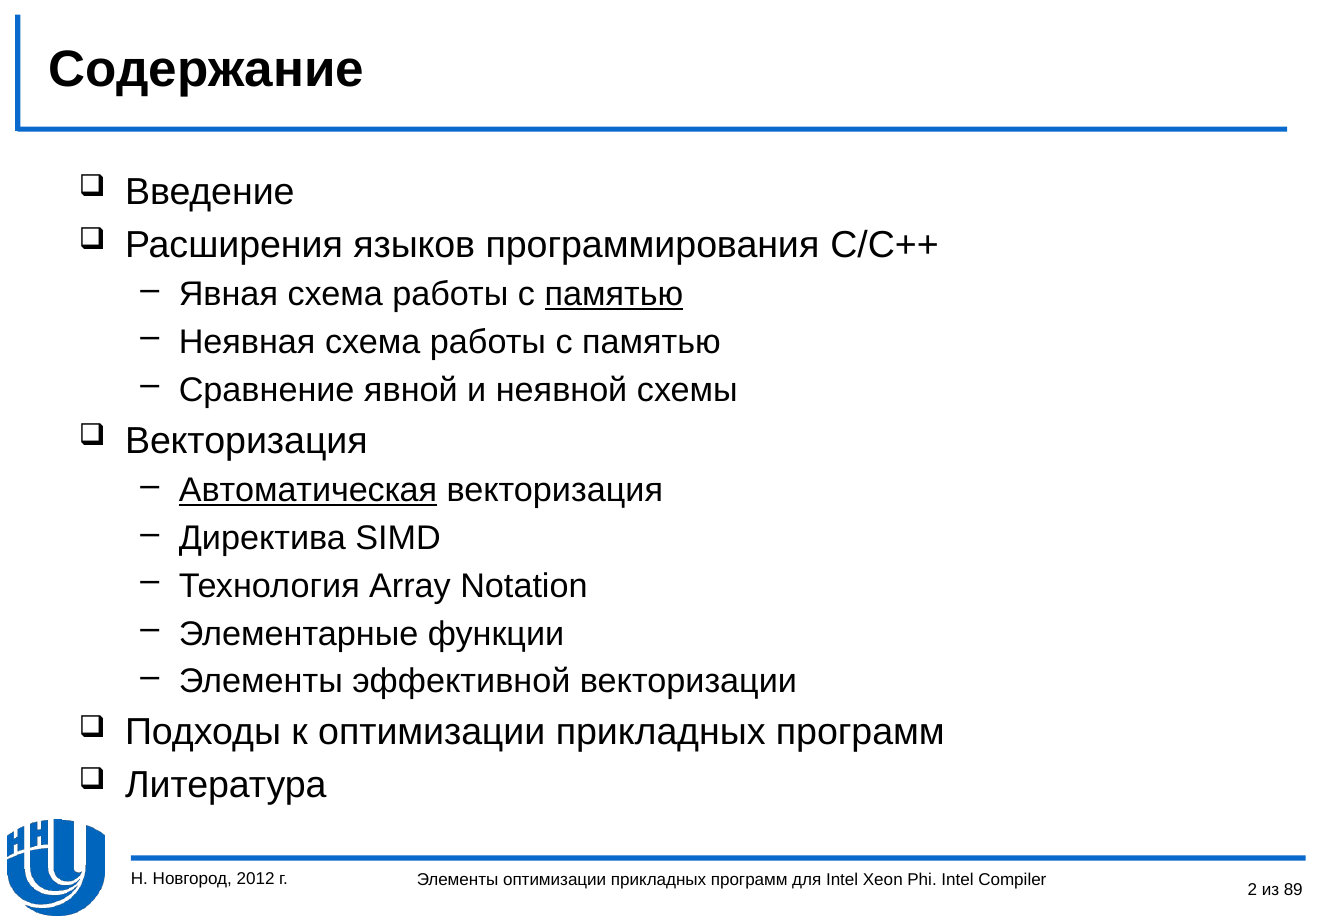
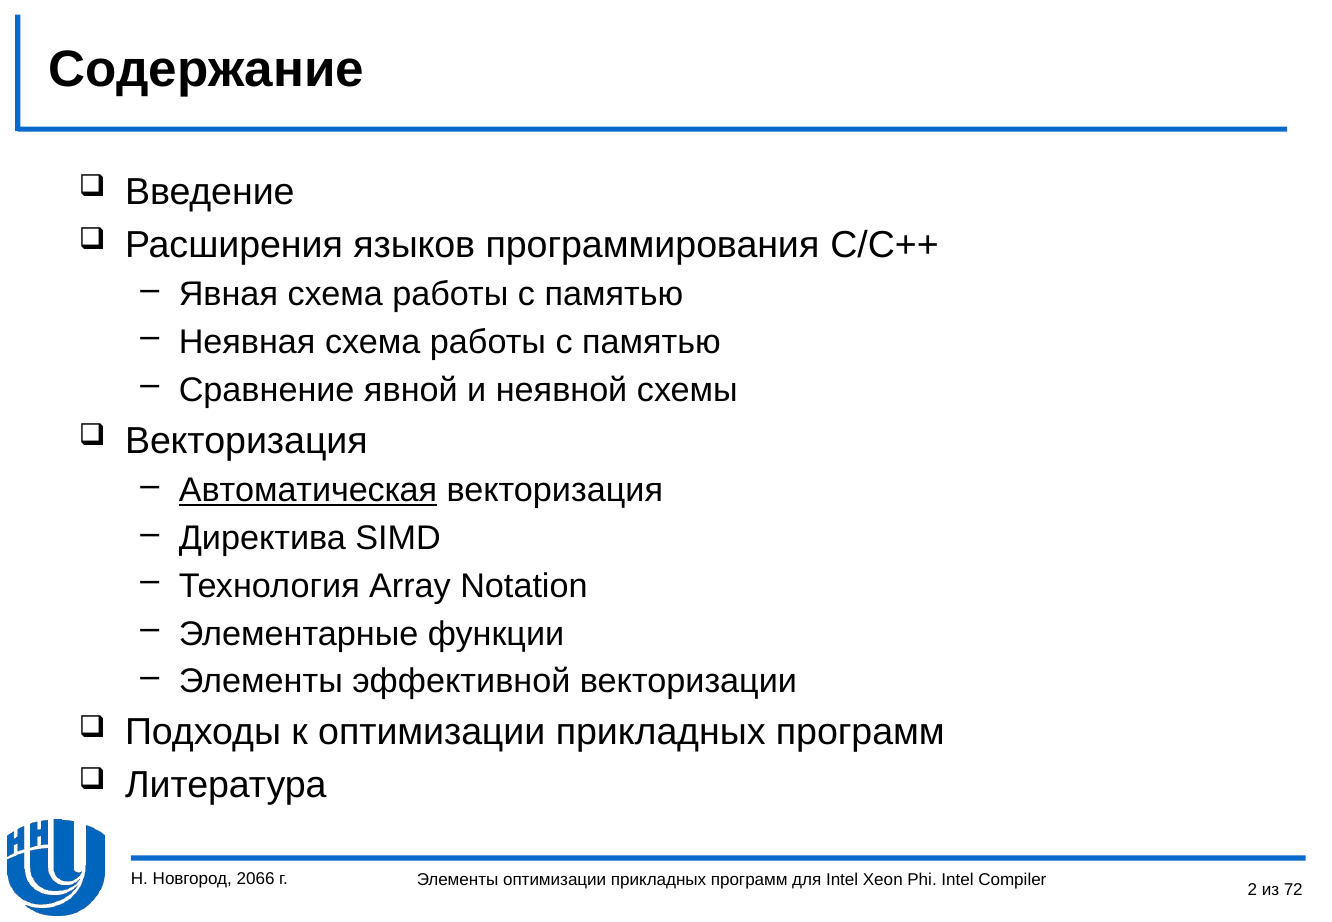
памятью underline: present -> none (614, 294)
2012: 2012 -> 2066 (256, 879)
89: 89 -> 72 (1293, 890)
